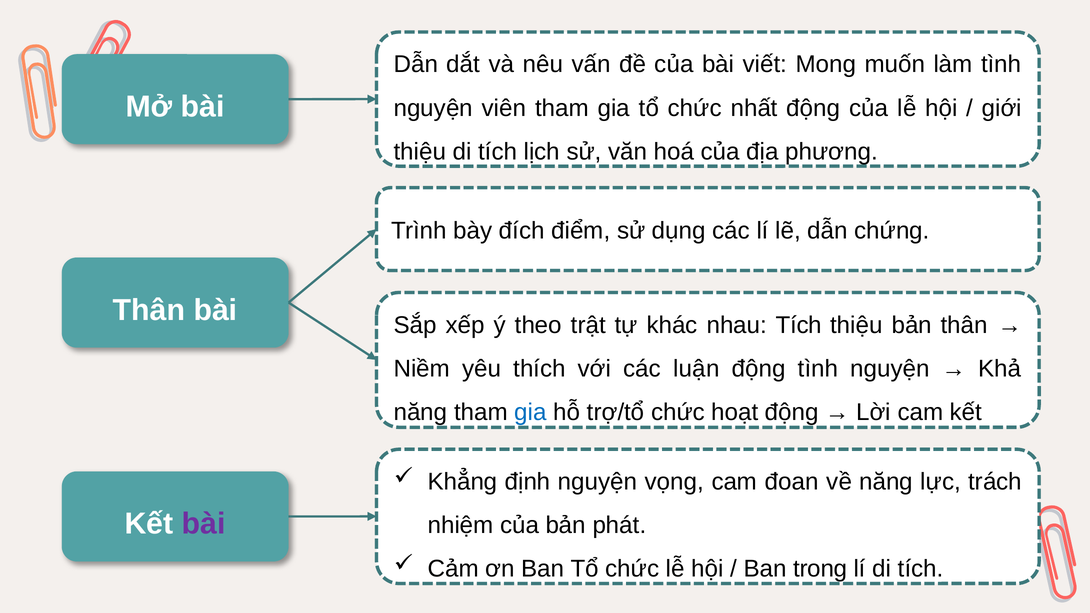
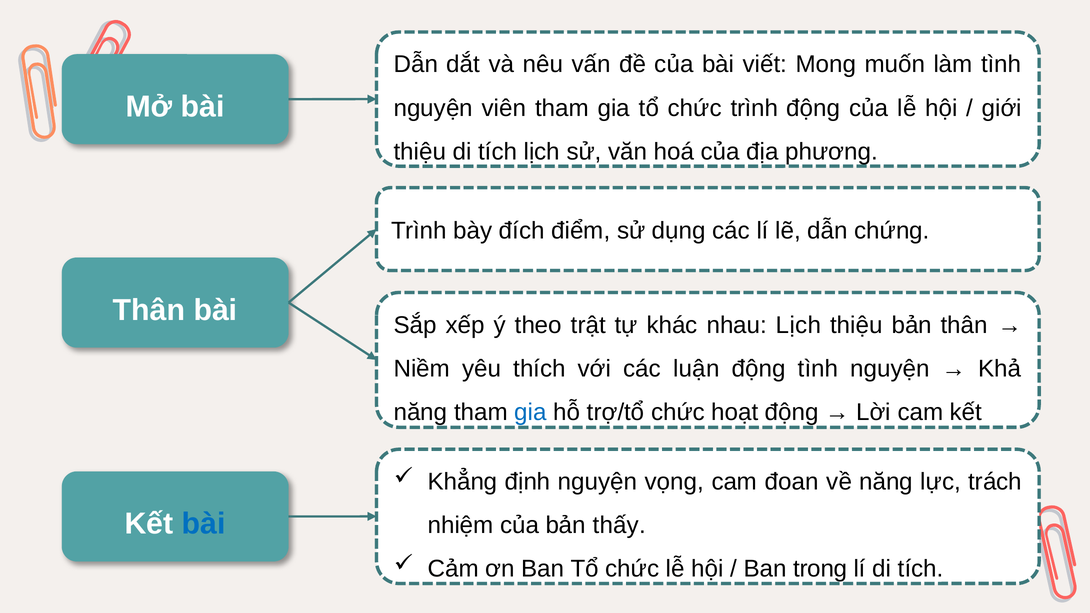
chức nhất: nhất -> trình (754, 108)
nhau Tích: Tích -> Lịch (798, 325)
bài colour: purple -> blue (204, 524)
phát: phát -> thấy (619, 525)
